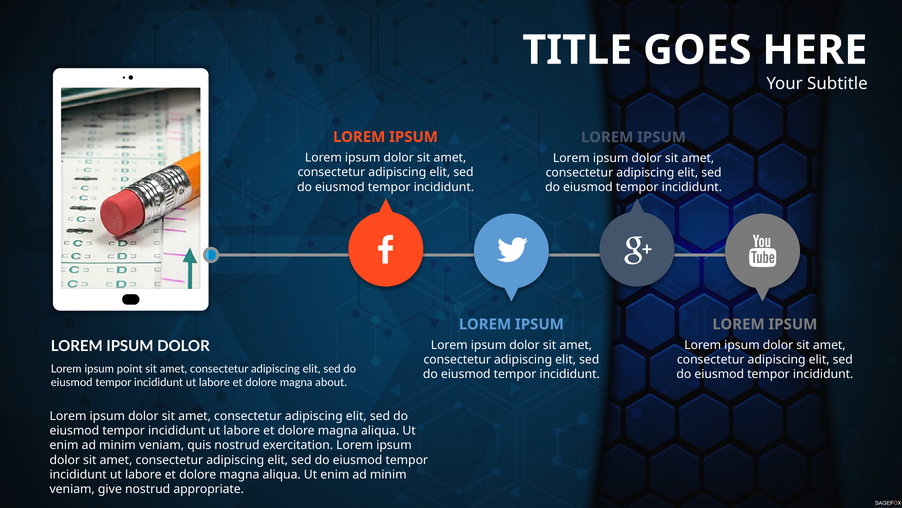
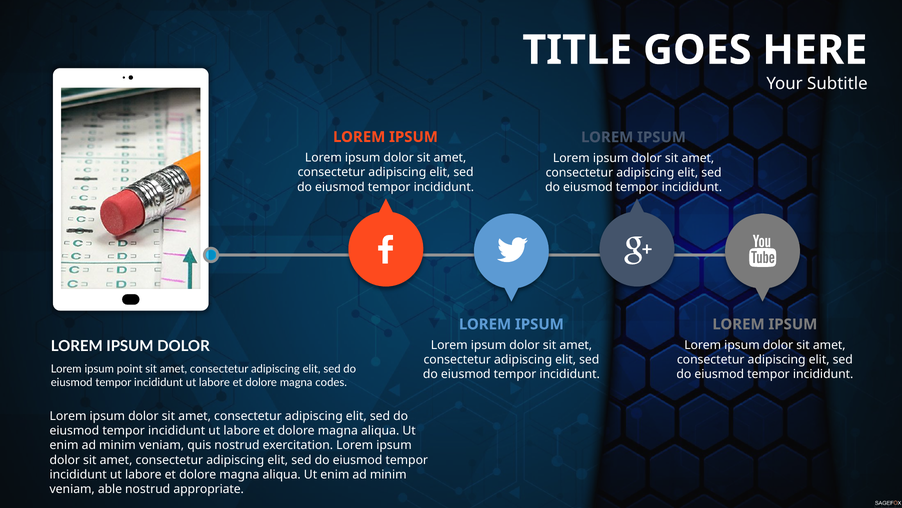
about: about -> codes (331, 382)
give: give -> able (110, 489)
